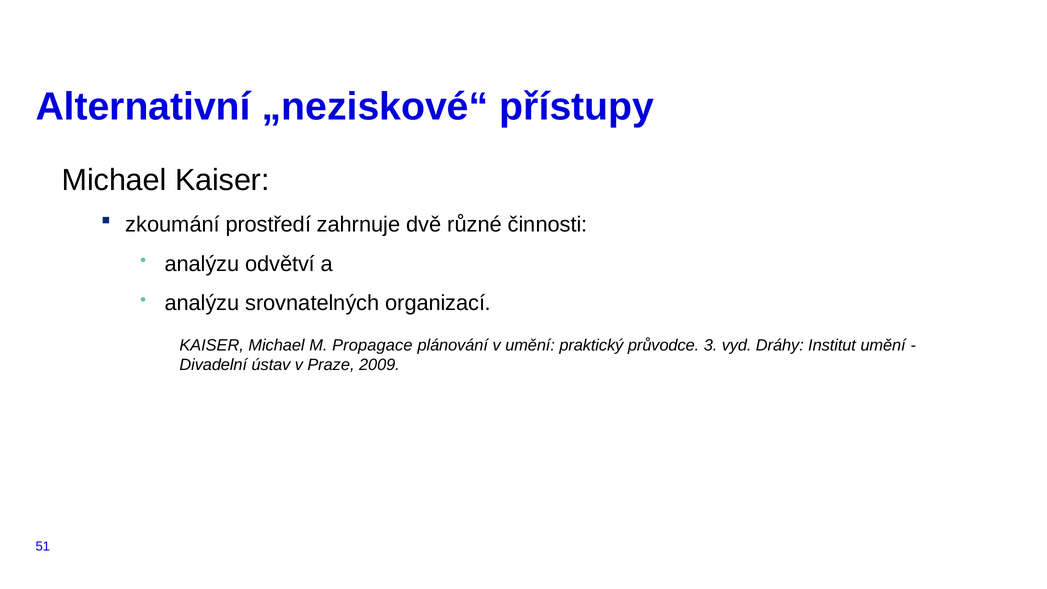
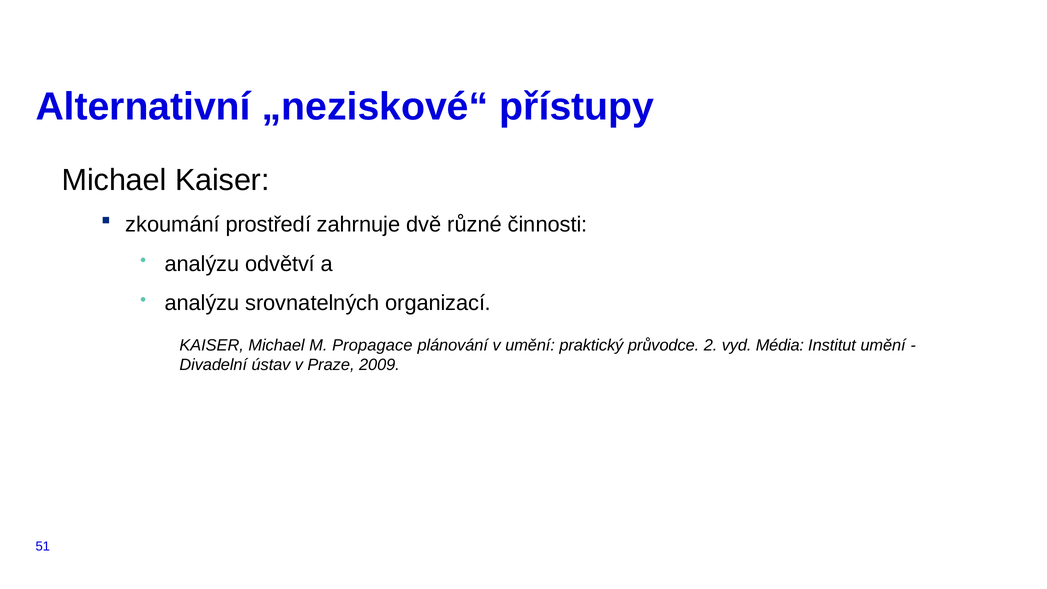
3: 3 -> 2 (711, 345)
Dráhy: Dráhy -> Média (780, 345)
